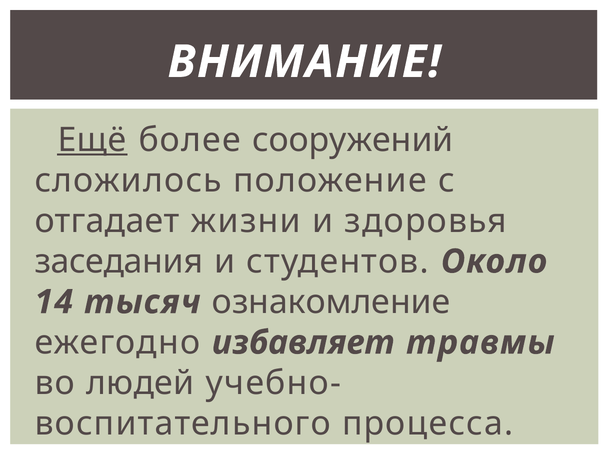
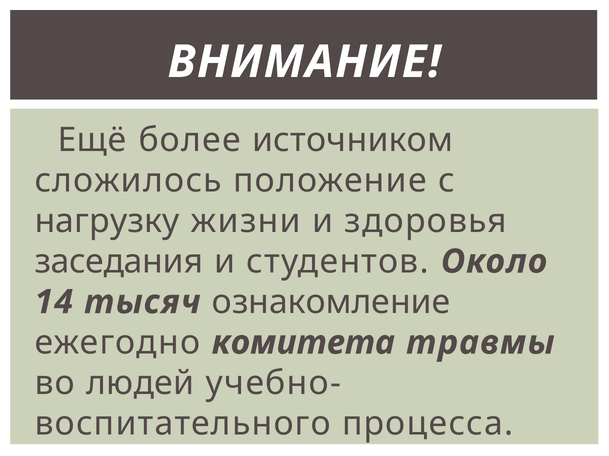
Ещё underline: present -> none (92, 140)
сооружений: сооружений -> источником (353, 140)
отгадает: отгадает -> нагрузку (107, 221)
избавляет: избавляет -> комитета (303, 343)
